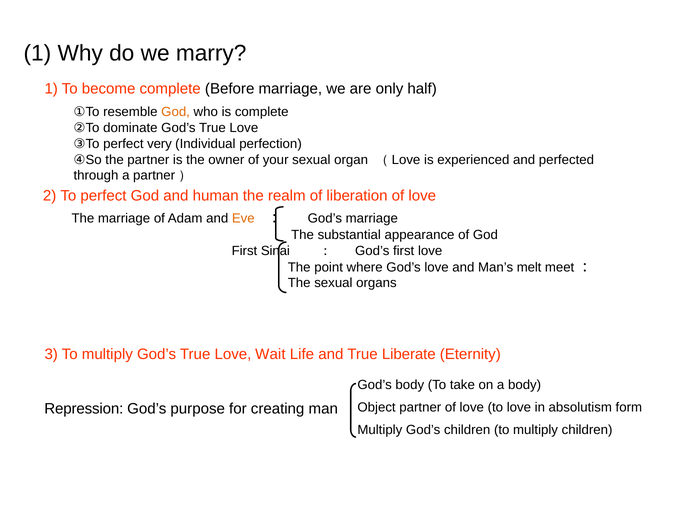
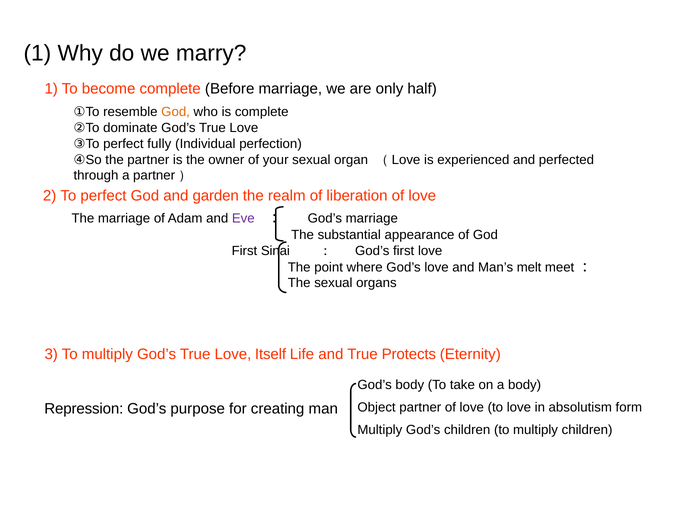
very: very -> fully (159, 144)
human: human -> garden (216, 196)
Eve colour: orange -> purple (243, 219)
Wait: Wait -> Itself (271, 354)
Liberate: Liberate -> Protects (409, 354)
